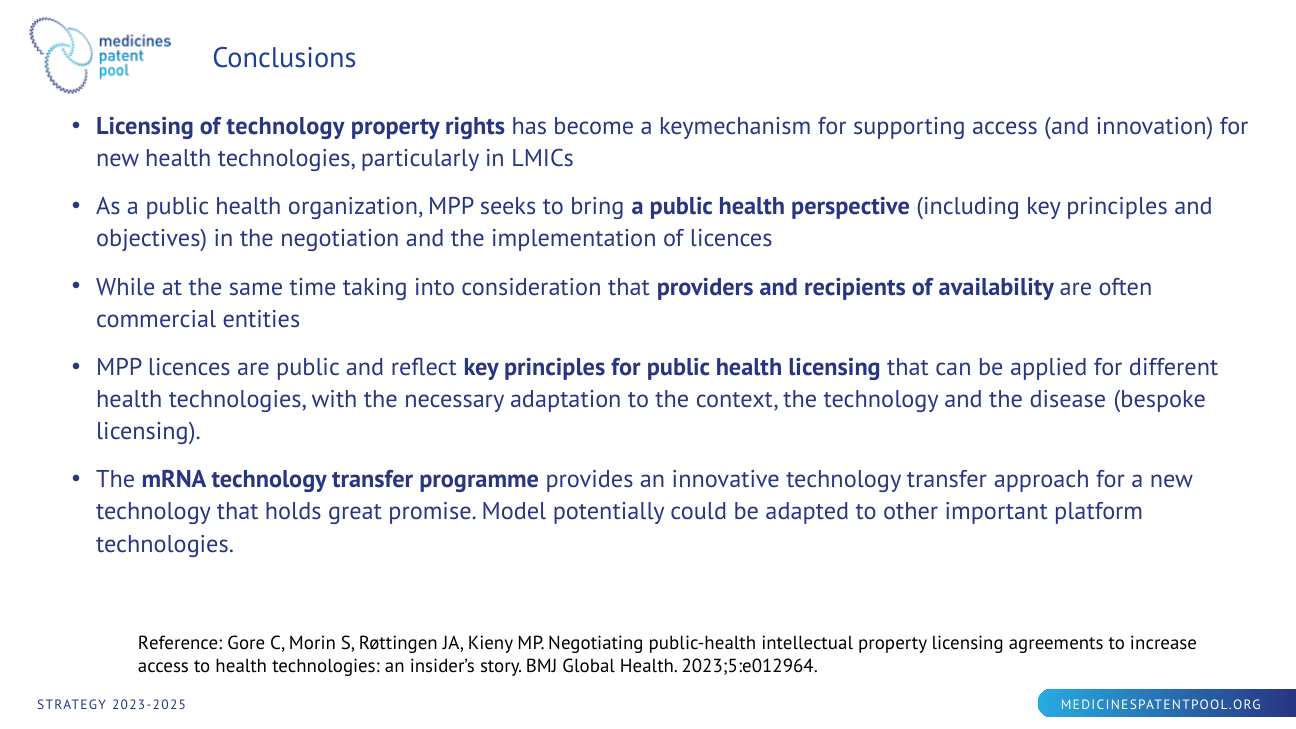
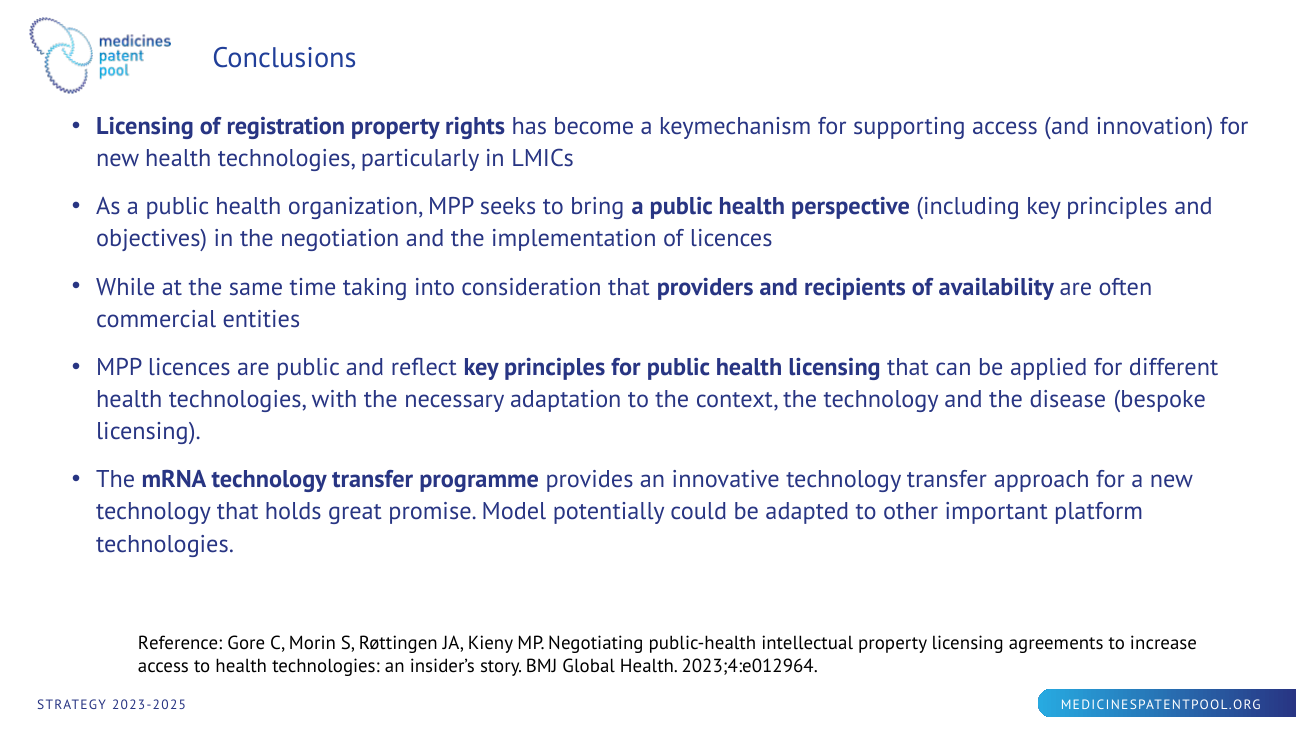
of technology: technology -> registration (286, 127)
2023;5:e012964: 2023;5:e012964 -> 2023;4:e012964 (750, 666)
